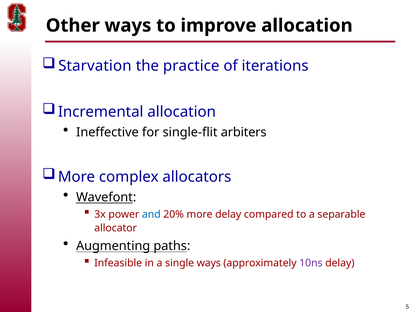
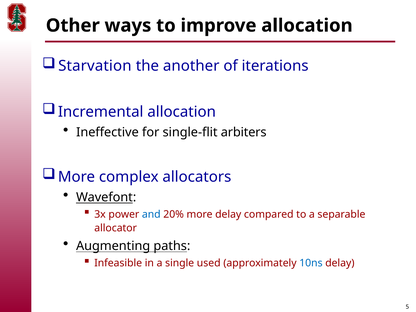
practice: practice -> another (191, 66)
single ways: ways -> used (209, 263)
10ns colour: purple -> blue (311, 263)
